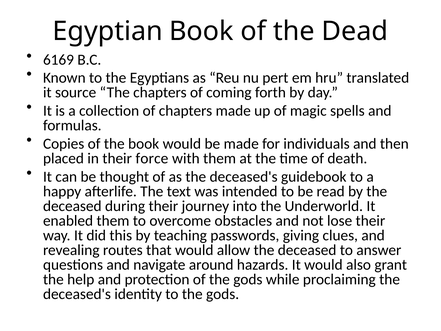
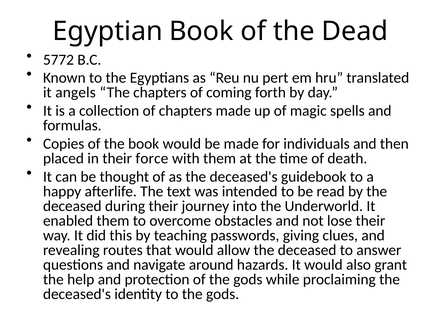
6169: 6169 -> 5772 (58, 60)
source: source -> angels (76, 93)
